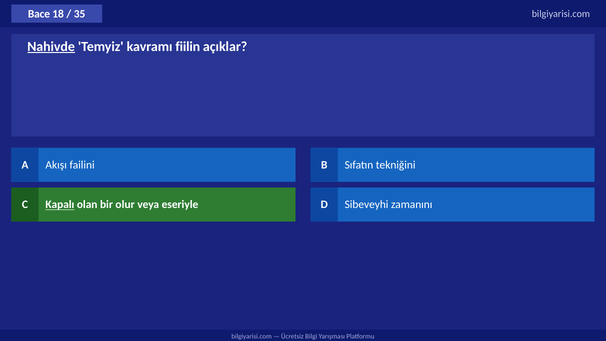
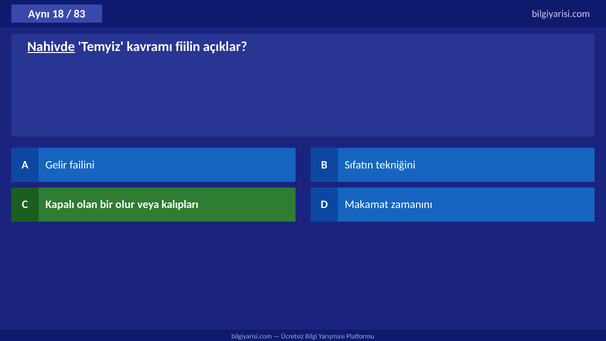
Bace: Bace -> Aynı (39, 14)
35: 35 -> 83 (80, 14)
Akışı: Akışı -> Gelir (56, 165)
Kapalı underline: present -> none (60, 205)
eseriyle: eseriyle -> kalıpları (180, 205)
Sibeveyhi: Sibeveyhi -> Makamat (367, 205)
